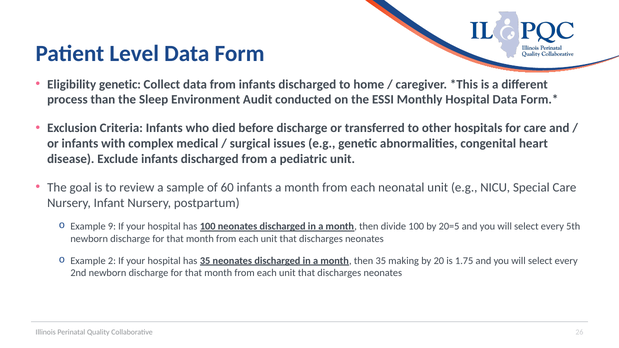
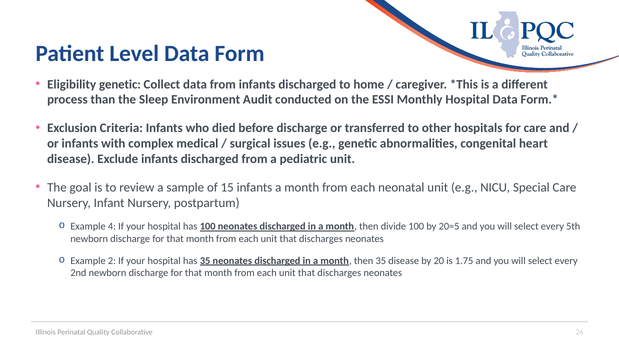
60: 60 -> 15 (227, 188)
9: 9 -> 4 (112, 226)
35 making: making -> disease (404, 261)
